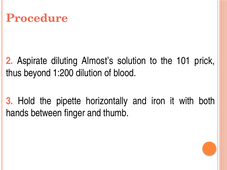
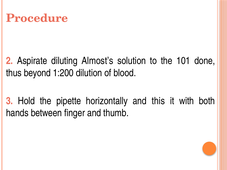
prick: prick -> done (205, 61)
iron: iron -> this (158, 101)
